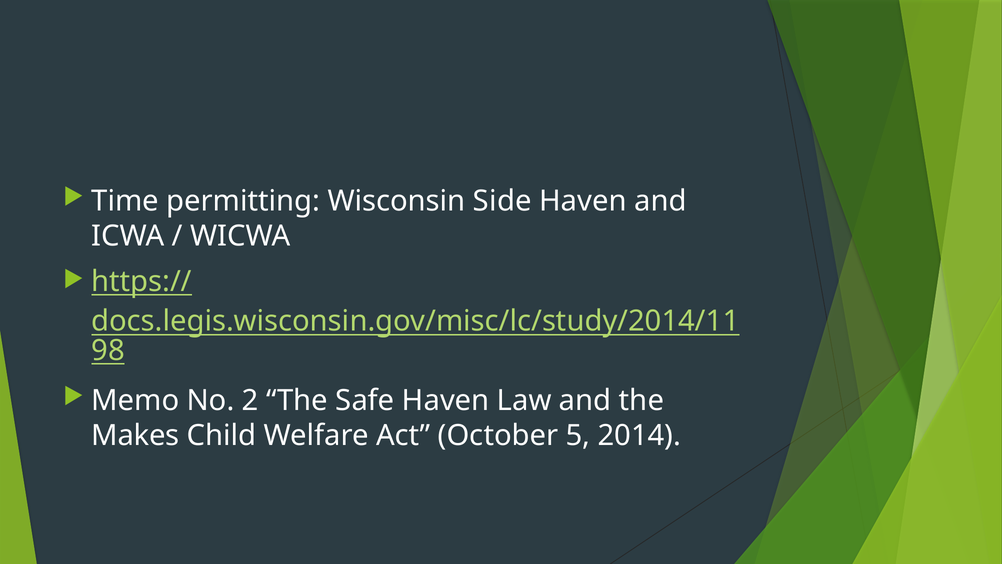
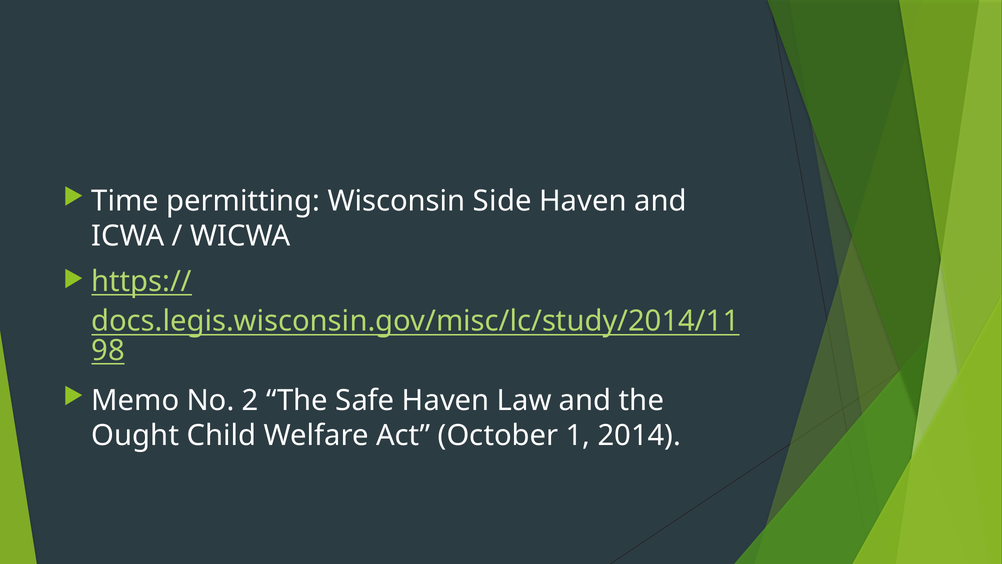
Makes: Makes -> Ought (135, 435)
5: 5 -> 1 (578, 435)
